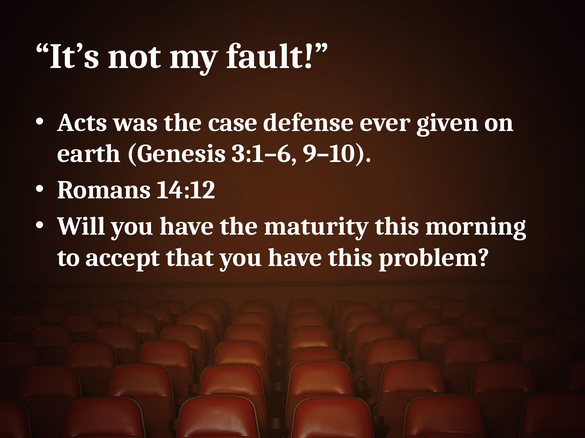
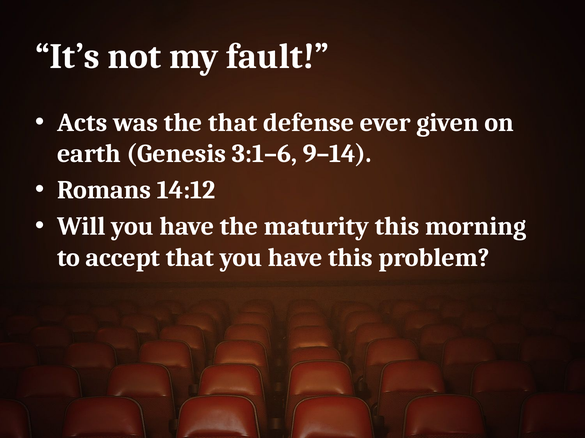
the case: case -> that (233, 123)
9–10: 9–10 -> 9–14 (337, 154)
